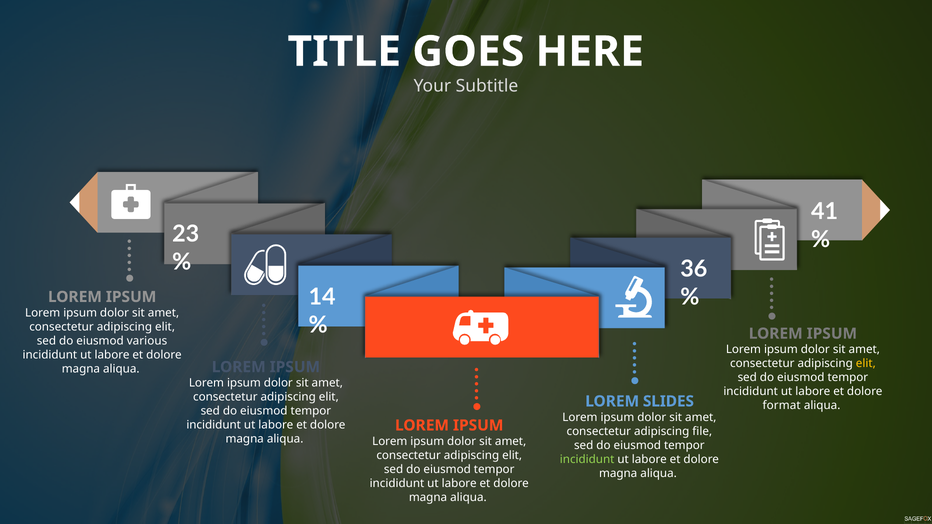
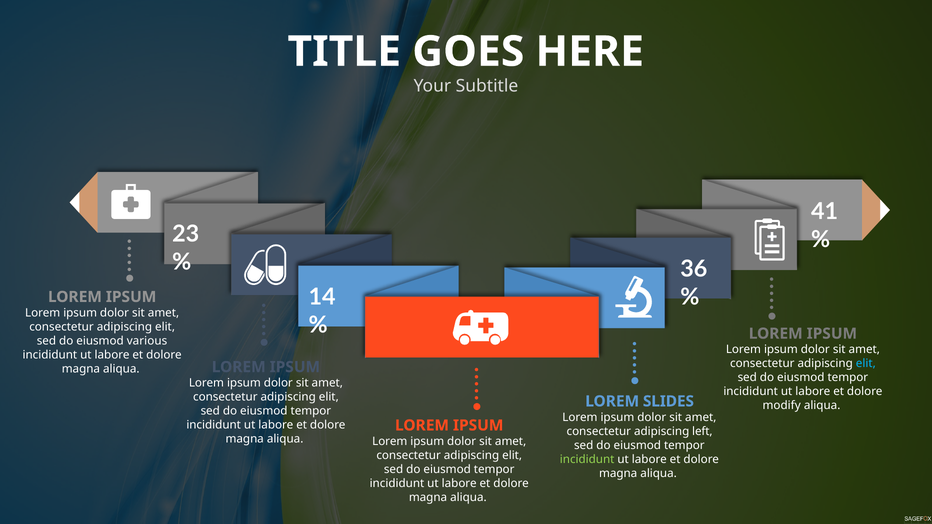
elit colour: yellow -> light blue (866, 364)
format: format -> modify (782, 406)
file: file -> left (702, 431)
